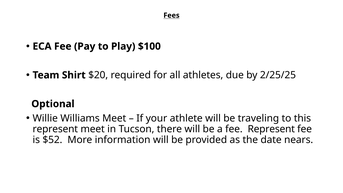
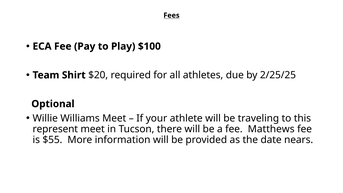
fee Represent: Represent -> Matthews (271, 129)
$52: $52 -> $55 (52, 140)
